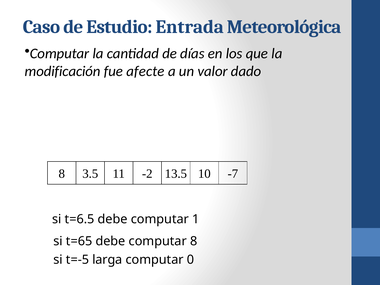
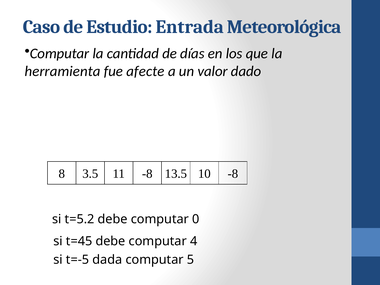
modificación: modificación -> herramienta (63, 71)
11 -2: -2 -> -8 (147, 174)
10 -7: -7 -> -8 (233, 174)
t=6.5: t=6.5 -> t=5.2 (80, 219)
1: 1 -> 0 (196, 219)
t=65: t=65 -> t=45 (79, 241)
computar 8: 8 -> 4 (194, 241)
larga: larga -> dada (107, 260)
0: 0 -> 5 (191, 260)
